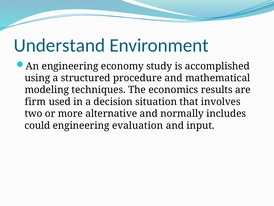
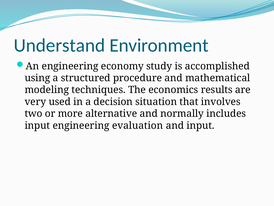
firm: firm -> very (35, 102)
could: could -> input (37, 125)
